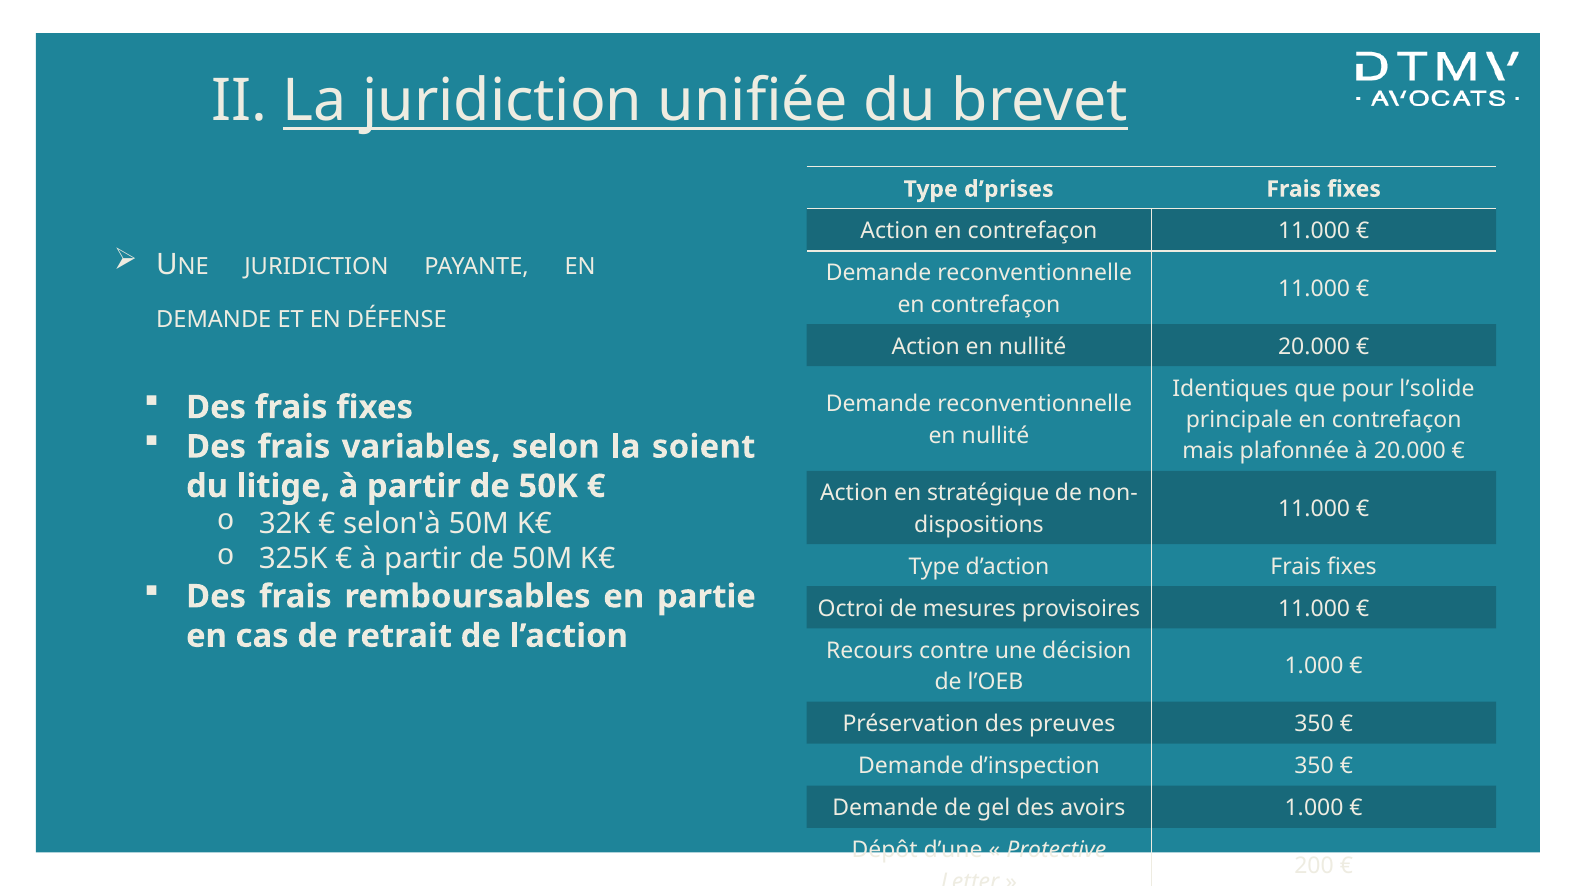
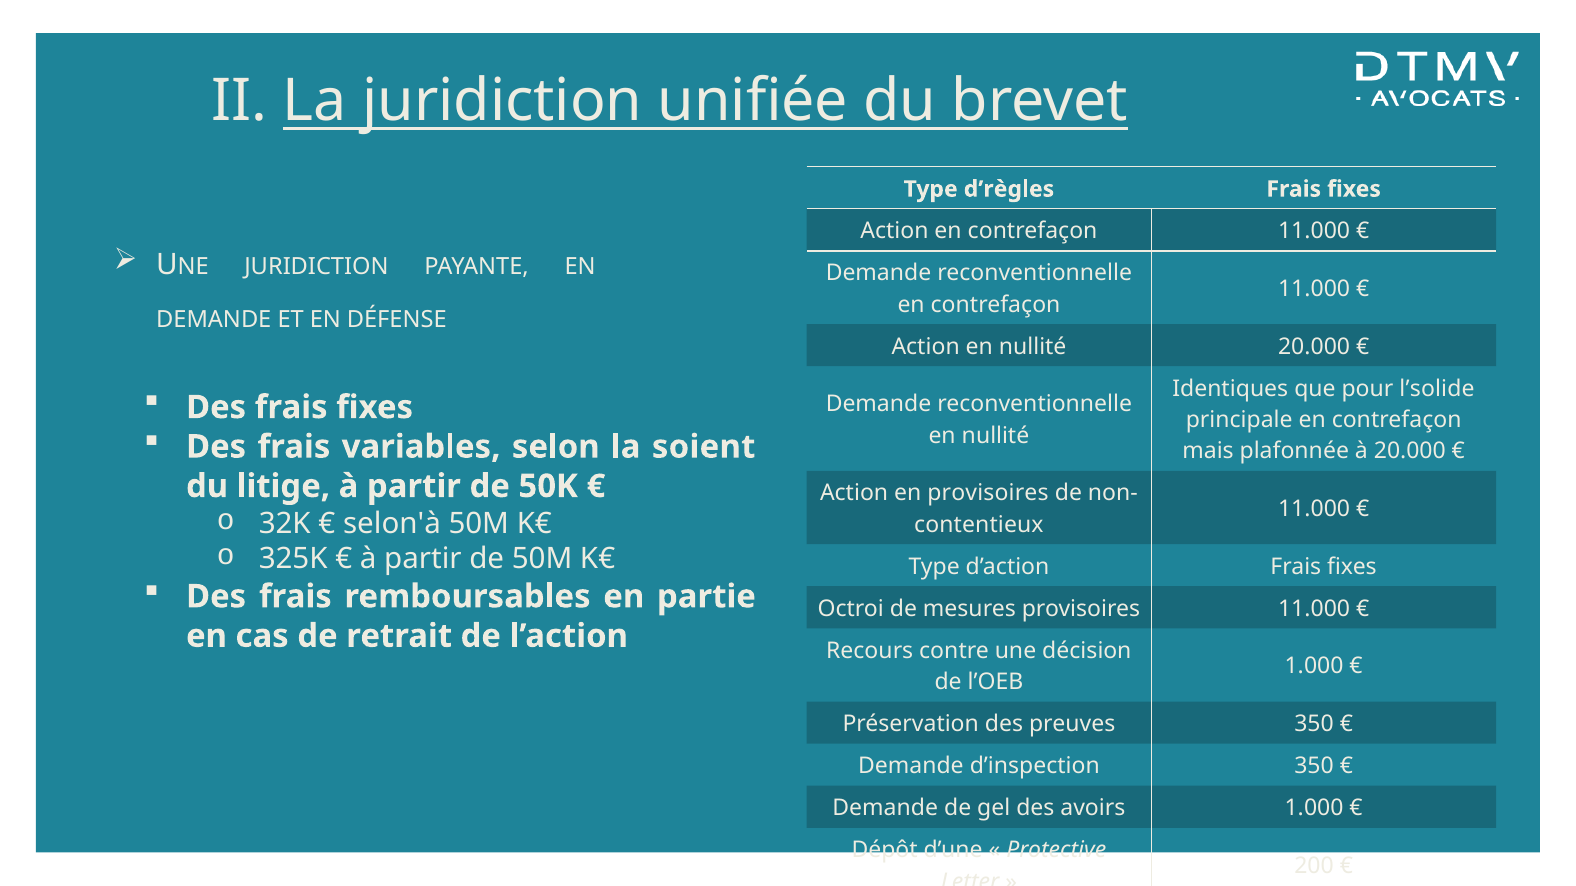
d’prises: d’prises -> d’règles (1009, 189)
en stratégique: stratégique -> provisoires (988, 494)
dispositions: dispositions -> contentieux (979, 525)
